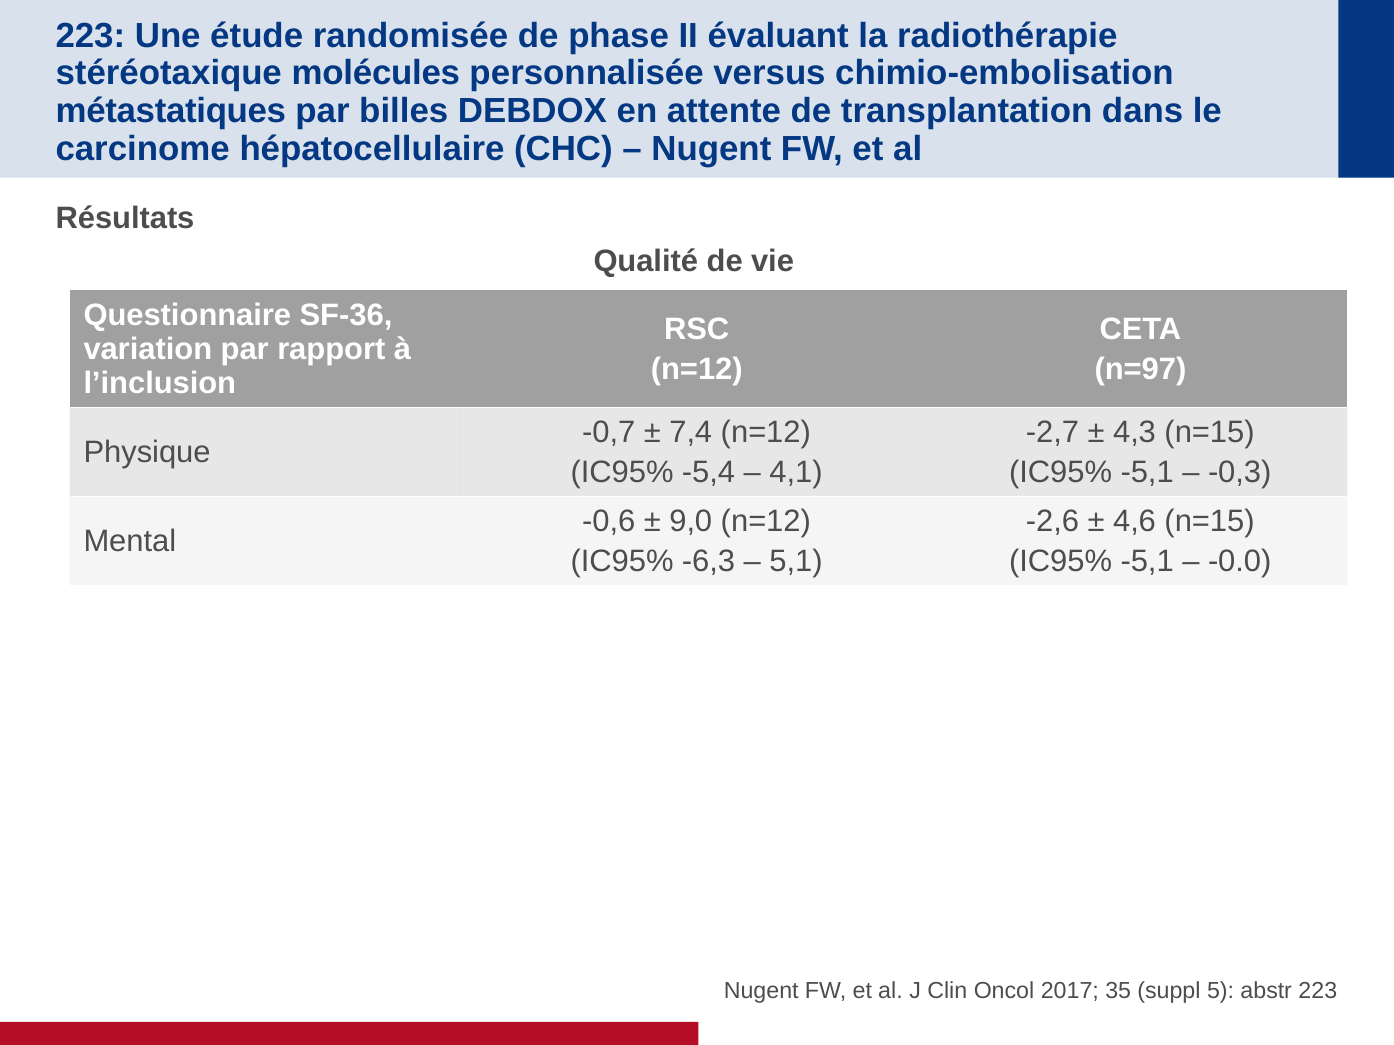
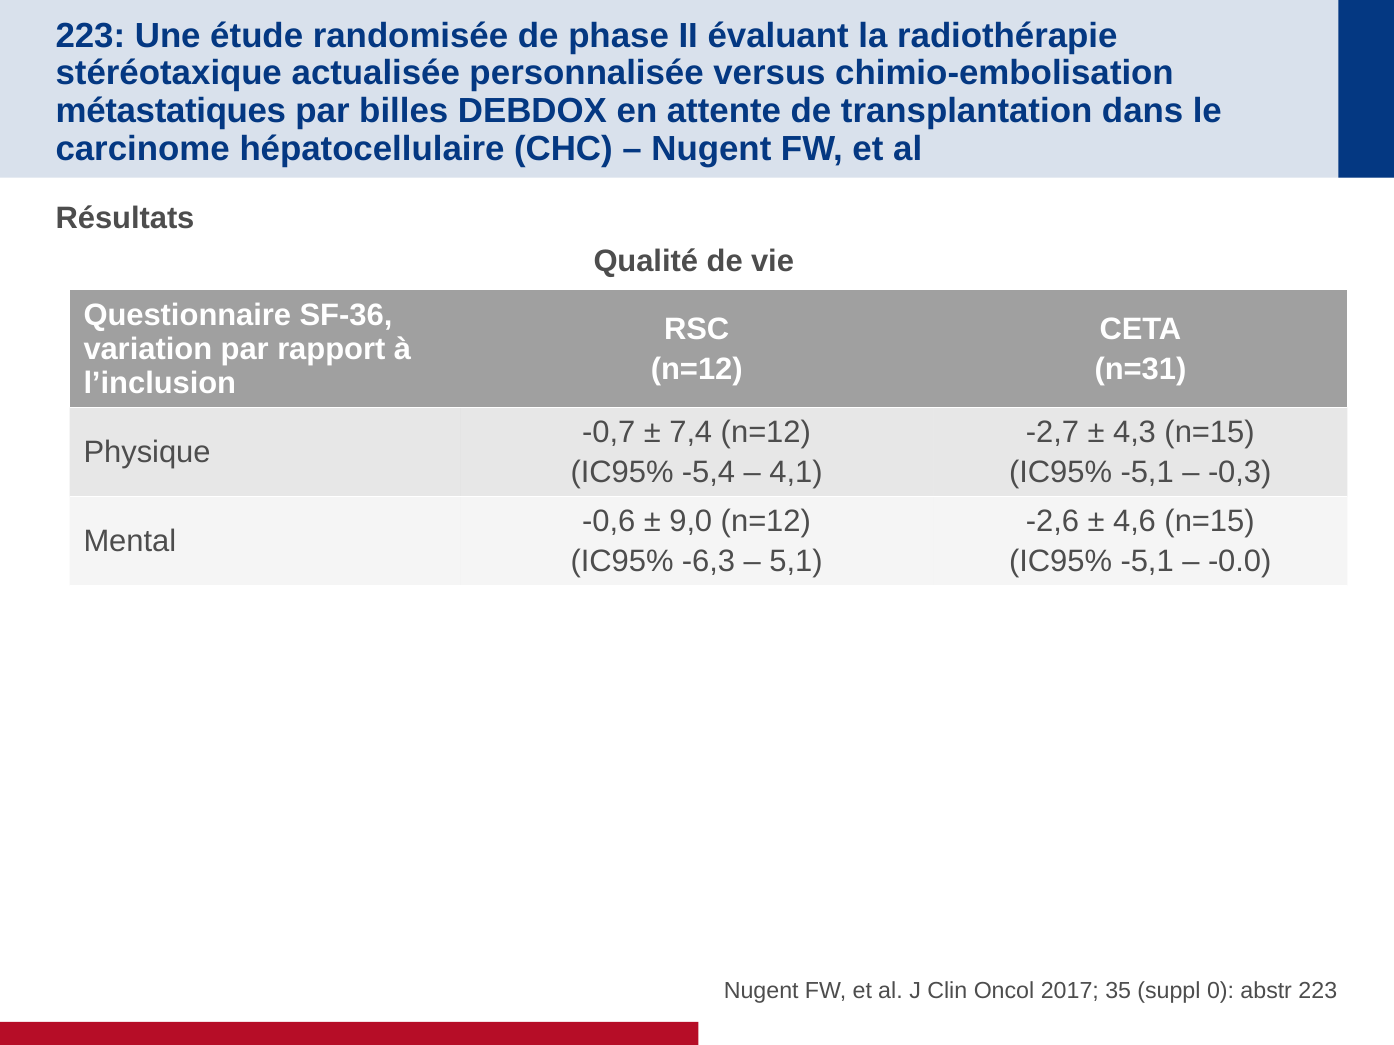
molécules: molécules -> actualisée (376, 73)
n=97: n=97 -> n=31 (1140, 370)
5: 5 -> 0 (1221, 991)
